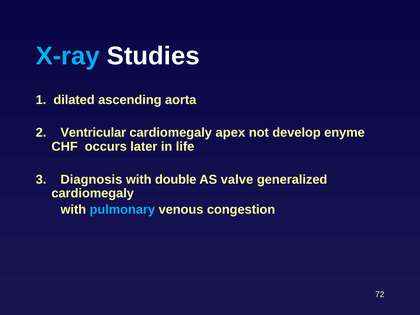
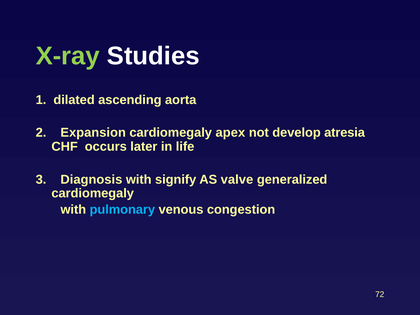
X-ray colour: light blue -> light green (68, 56)
Ventricular: Ventricular -> Expansion (93, 133)
enyme: enyme -> atresia (345, 133)
double: double -> signify (176, 179)
